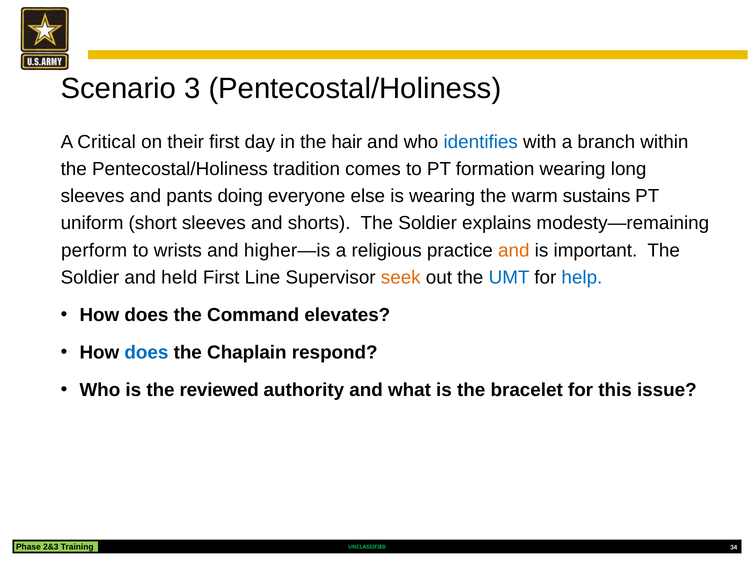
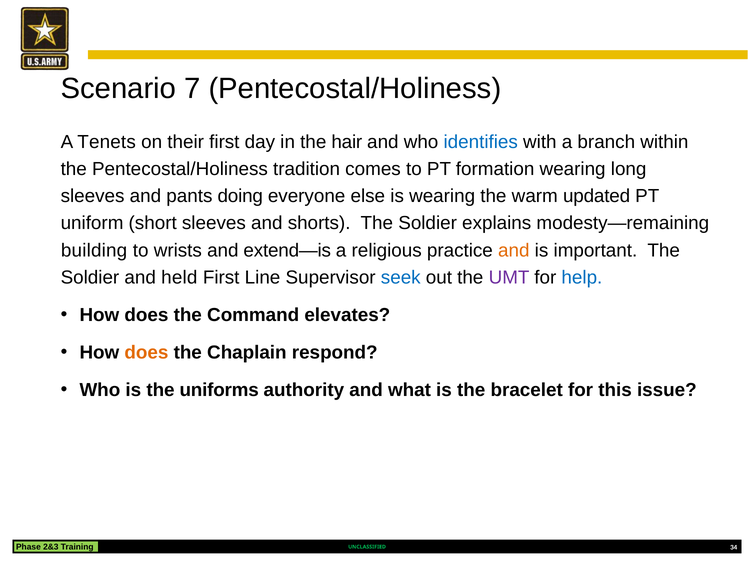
3: 3 -> 7 (192, 89)
Critical: Critical -> Tenets (107, 142)
sustains: sustains -> updated (597, 196)
perform: perform -> building (94, 251)
higher—is: higher—is -> extend—is (287, 251)
seek colour: orange -> blue (401, 278)
UMT colour: blue -> purple (509, 278)
does colour: blue -> orange (146, 353)
reviewed: reviewed -> uniforms (219, 391)
